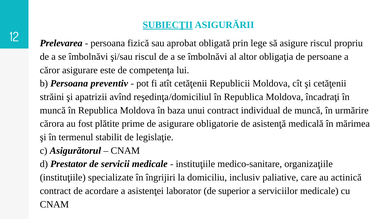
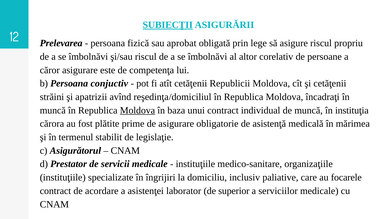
obligaţia: obligaţia -> corelativ (276, 57)
preventiv: preventiv -> conjuctiv (109, 83)
Moldova underline: none -> present (137, 110)
urmărire: urmărire -> instituţia (352, 110)
actinică: actinică -> focarele (346, 177)
